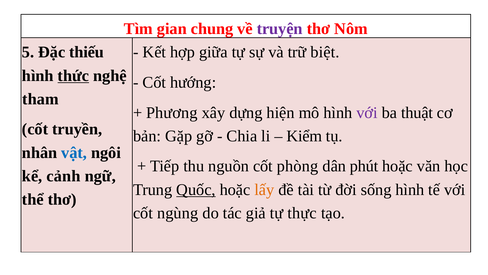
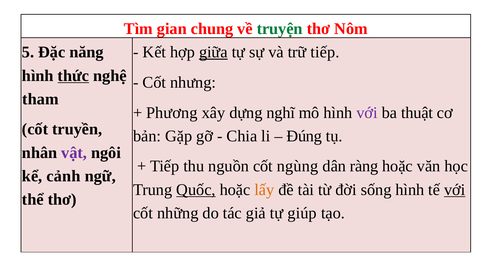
truyện colour: purple -> green (280, 29)
thiếu: thiếu -> năng (87, 52)
giữa underline: none -> present (213, 52)
trữ biệt: biệt -> tiếp (325, 52)
hướng: hướng -> nhưng (193, 82)
hiện: hiện -> nghĩ (281, 112)
Kiểm: Kiểm -> Đúng (304, 136)
vật colour: blue -> purple (74, 152)
phòng: phòng -> ngùng (298, 166)
phút: phút -> ràng (364, 166)
với underline: none -> present (455, 189)
ngùng: ngùng -> những (178, 213)
thực: thực -> giúp (302, 213)
